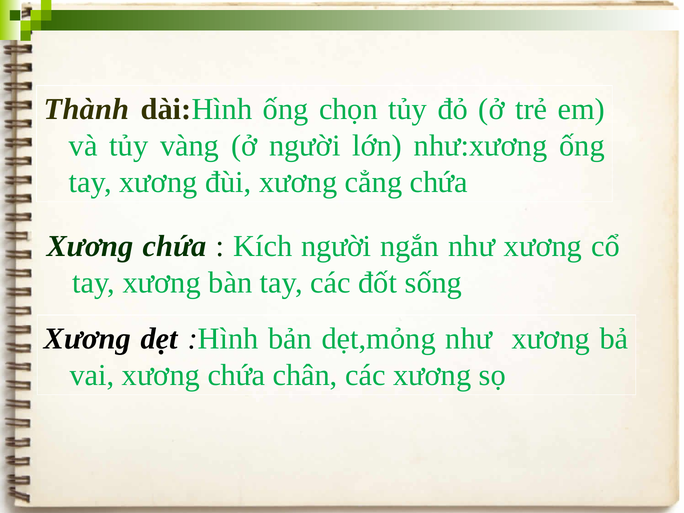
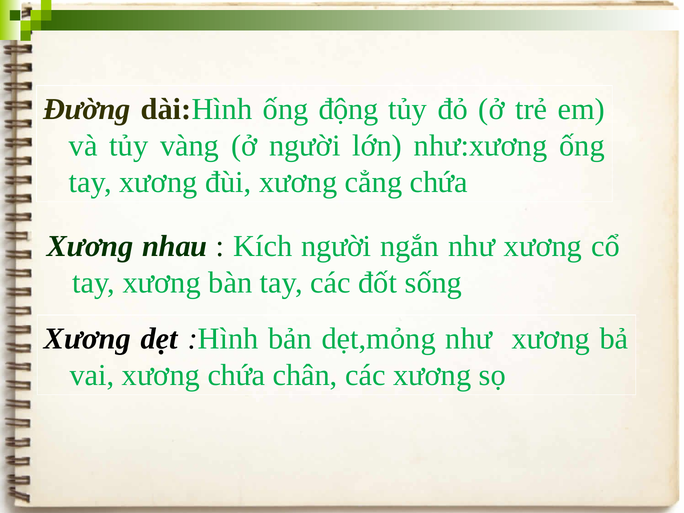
Thành: Thành -> Đường (87, 109)
chọn: chọn -> động (348, 109)
chứa: chứa -> nhau (175, 246)
